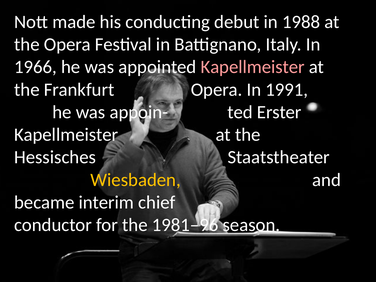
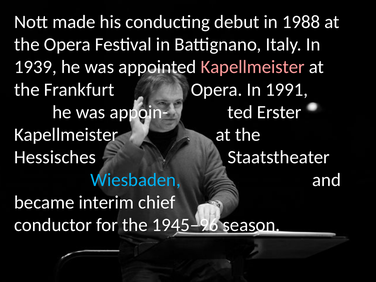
1966: 1966 -> 1939 (35, 67)
Wiesbaden colour: yellow -> light blue (136, 180)
1981–96: 1981–96 -> 1945–96 (185, 225)
